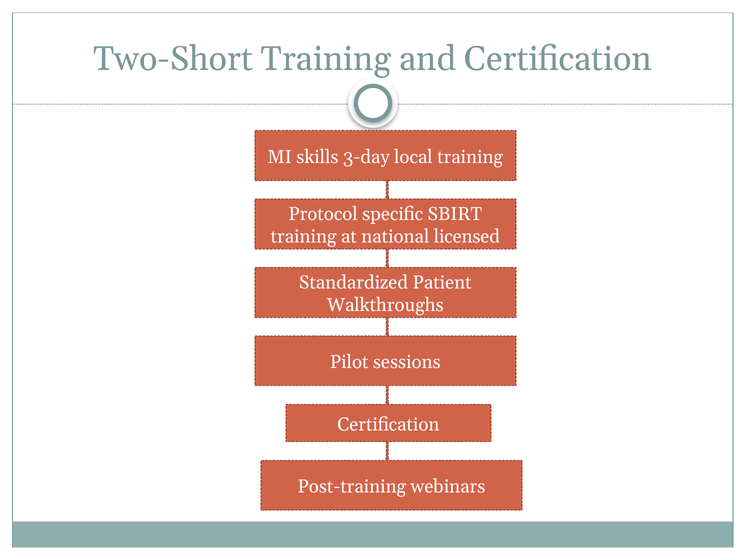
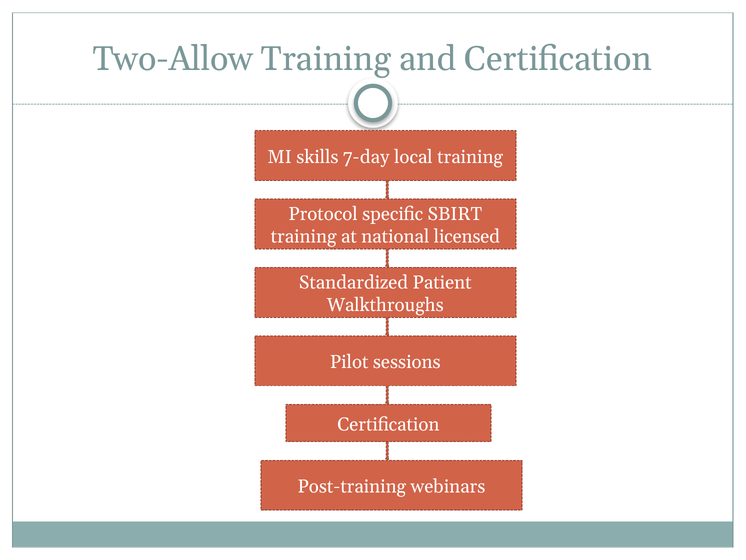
Two-Short: Two-Short -> Two-Allow (173, 59)
3-day: 3-day -> 7-day (366, 157)
